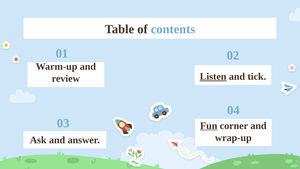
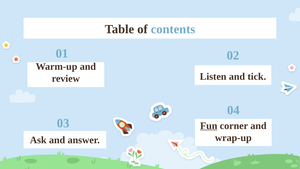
Listen underline: present -> none (213, 76)
